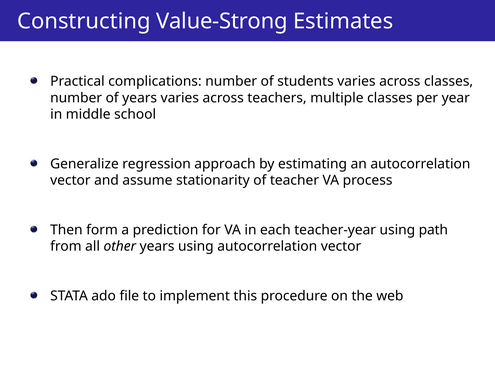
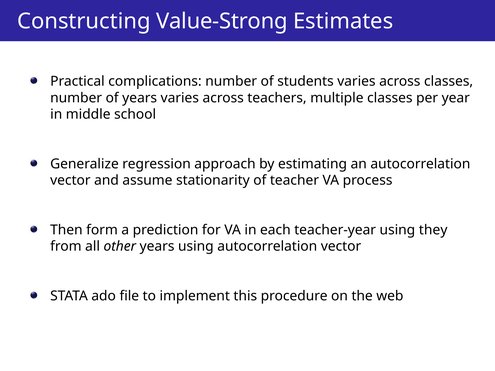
path: path -> they (433, 230)
